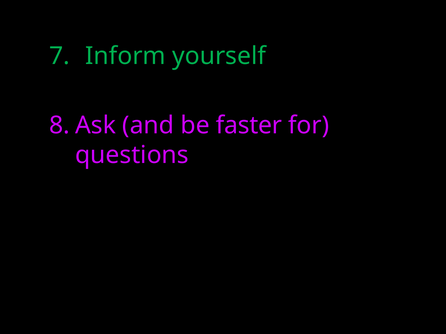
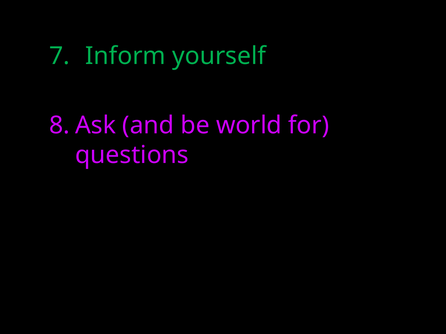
faster: faster -> world (249, 125)
